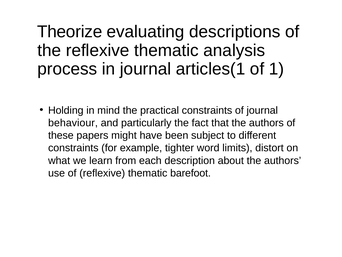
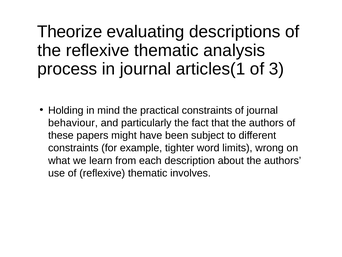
1: 1 -> 3 (277, 69)
distort: distort -> wrong (269, 148)
barefoot: barefoot -> involves (191, 173)
